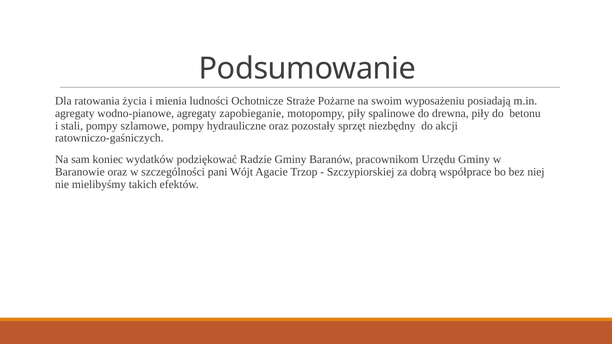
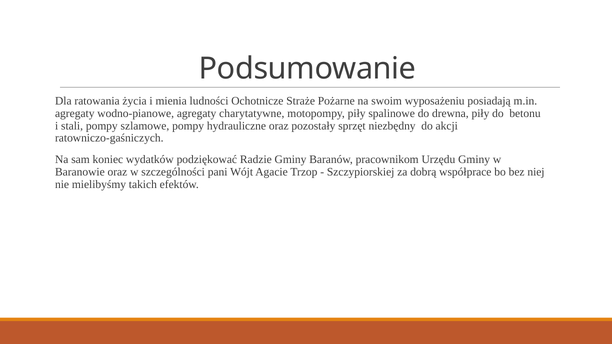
zapobieganie: zapobieganie -> charytatywne (252, 113)
